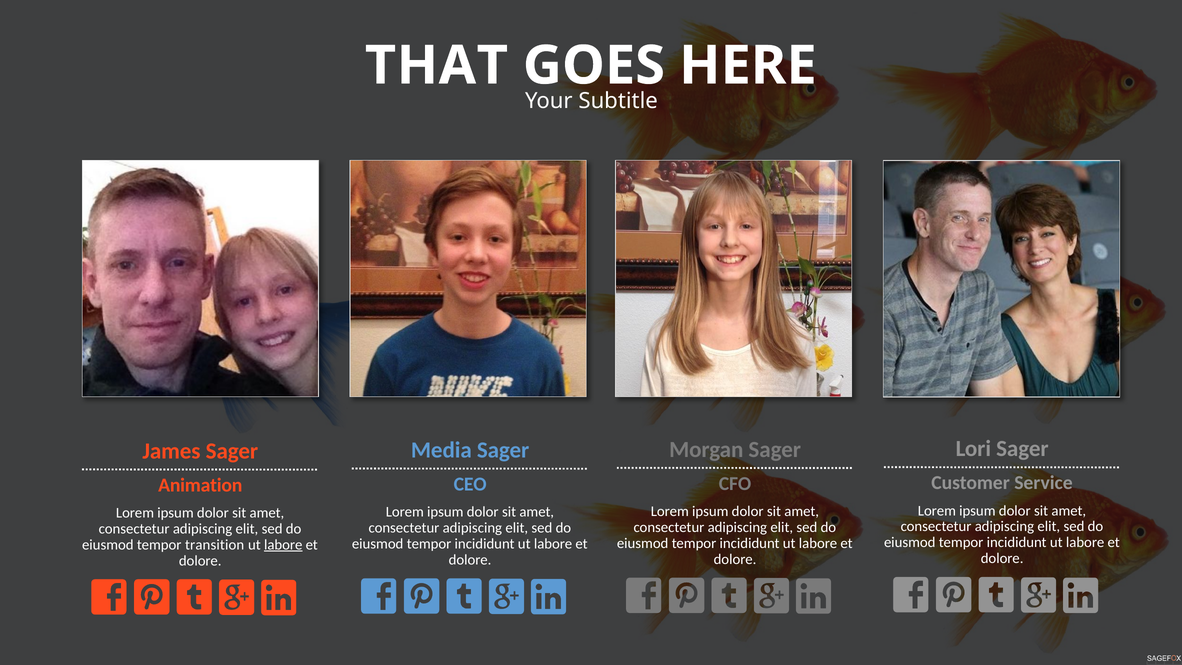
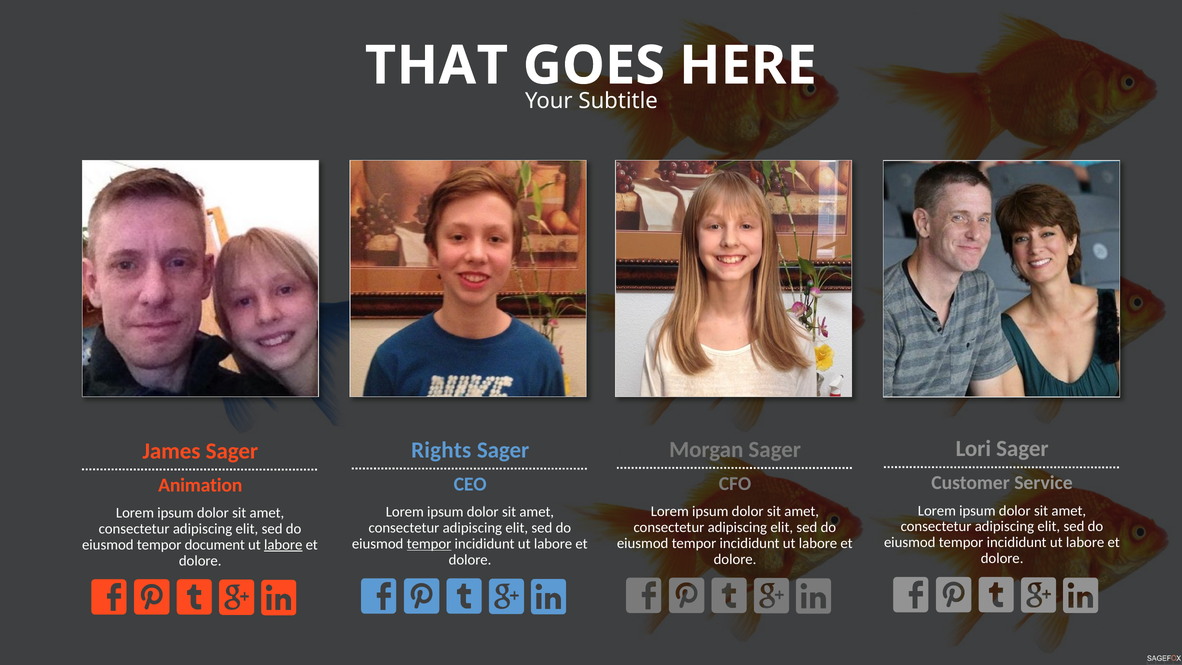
Media: Media -> Rights (441, 450)
tempor underline: none -> present (429, 544)
transition: transition -> document (215, 545)
